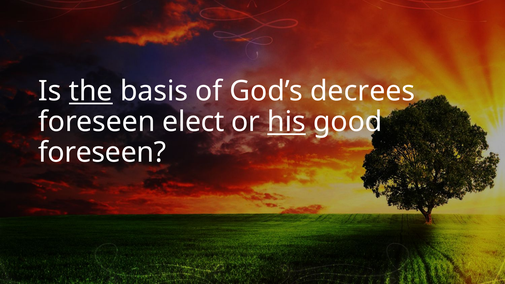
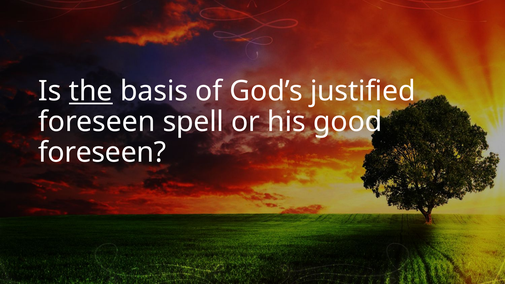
decrees: decrees -> justified (363, 91)
elect: elect -> spell (193, 122)
his underline: present -> none (287, 122)
